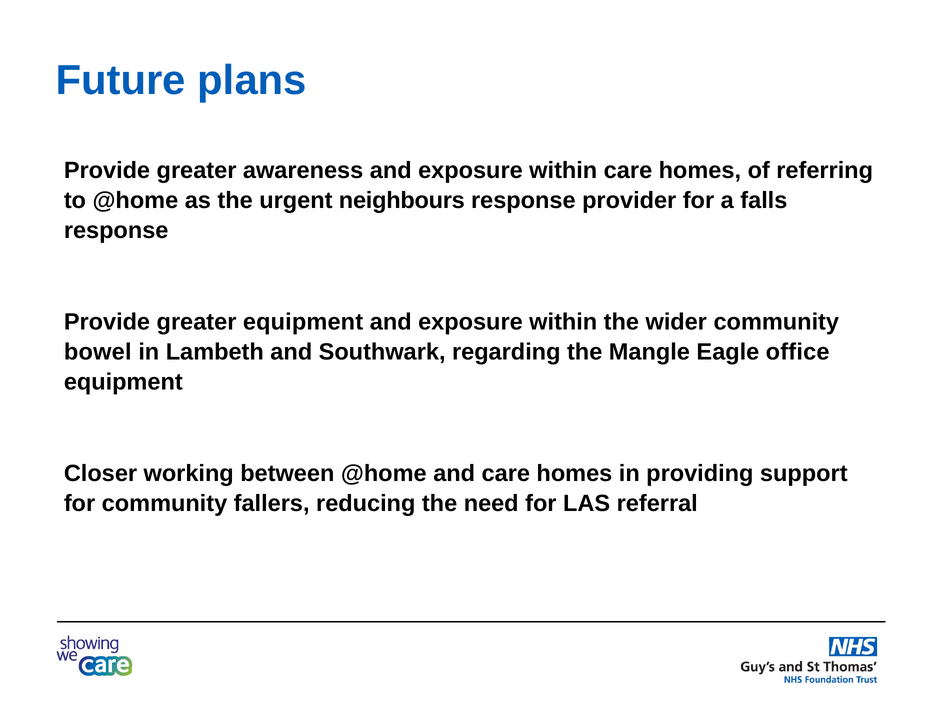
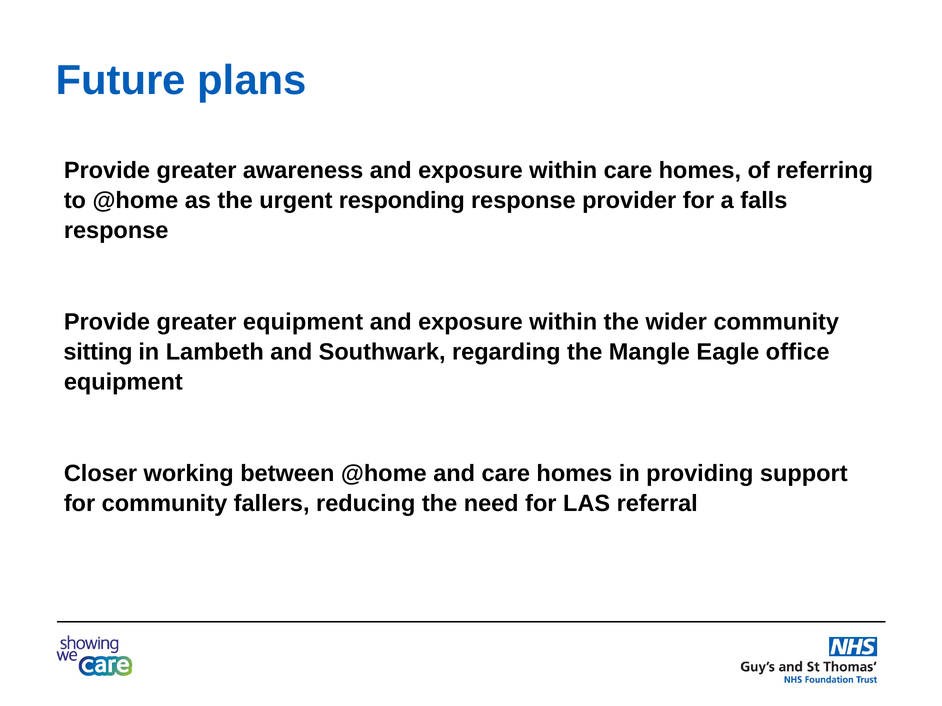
neighbours: neighbours -> responding (402, 201)
bowel: bowel -> sitting (98, 352)
